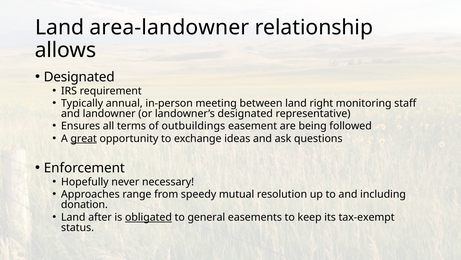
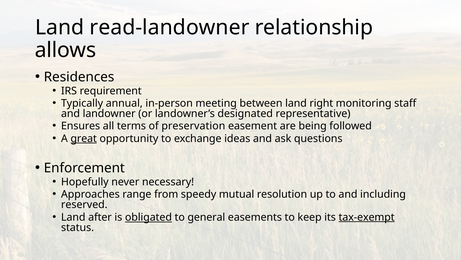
area-landowner: area-landowner -> read-landowner (170, 27)
Designated: Designated -> Residences (79, 77)
outbuildings: outbuildings -> preservation (193, 126)
donation: donation -> reserved (84, 204)
tax-exempt underline: none -> present (367, 217)
